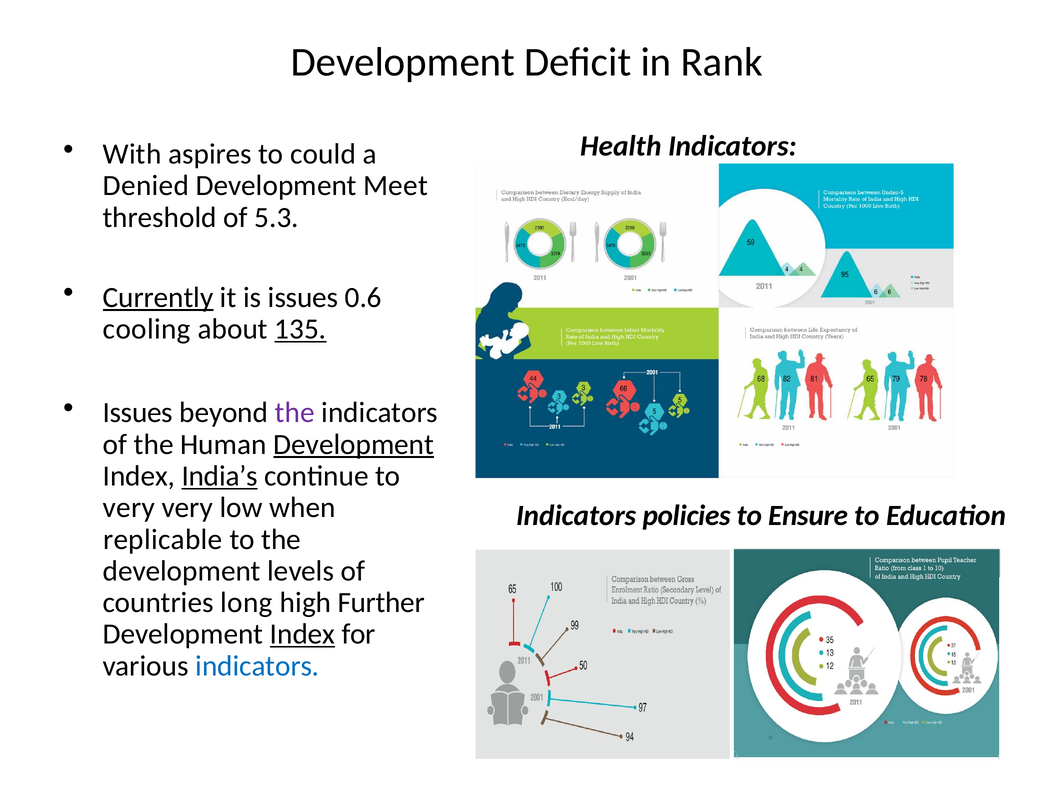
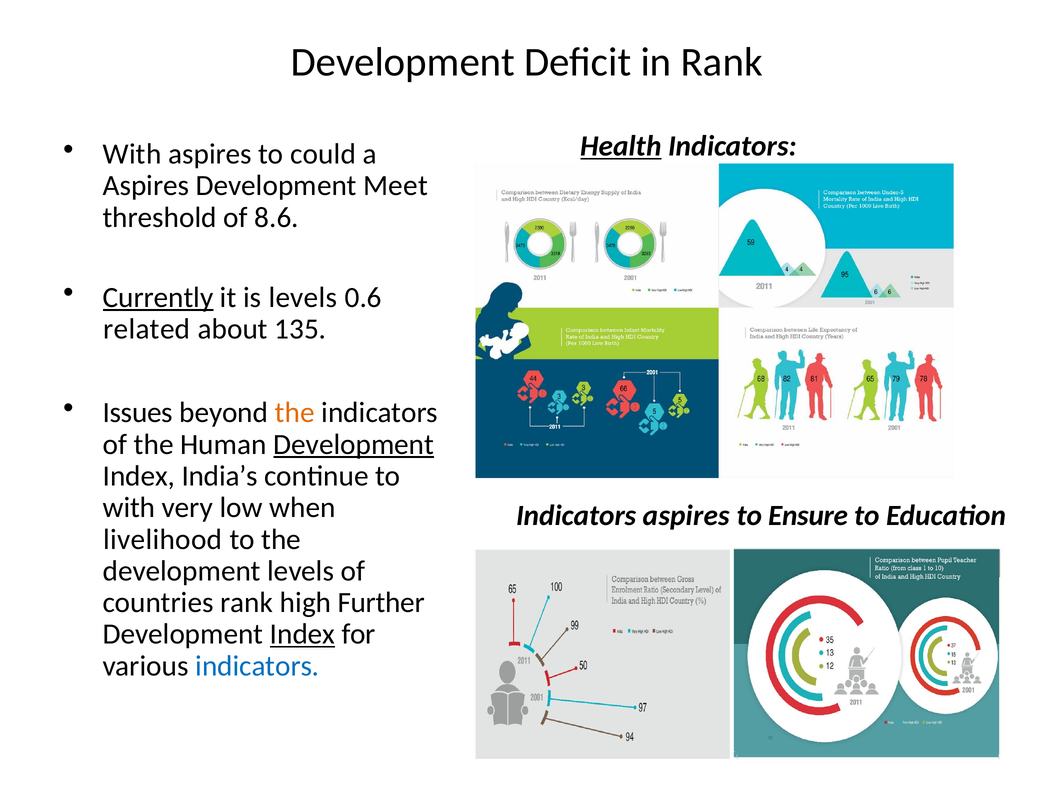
Health underline: none -> present (621, 146)
Denied: Denied -> Aspires (146, 186)
5.3: 5.3 -> 8.6 (277, 217)
is issues: issues -> levels (303, 297)
cooling: cooling -> related (147, 329)
135 underline: present -> none (300, 329)
the colour: purple -> orange (295, 413)
India’s underline: present -> none (220, 476)
very: very -> with (129, 507)
Indicators policies: policies -> aspires (686, 515)
replicable: replicable -> livelihood (163, 539)
countries long: long -> rank (247, 602)
